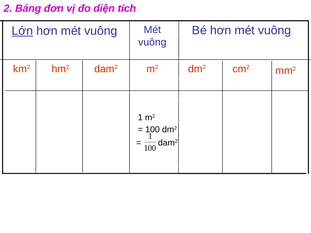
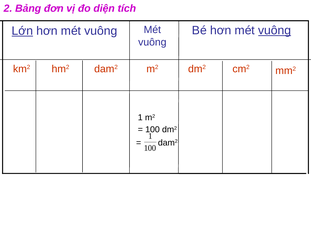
vuông underline: none -> present (275, 30)
